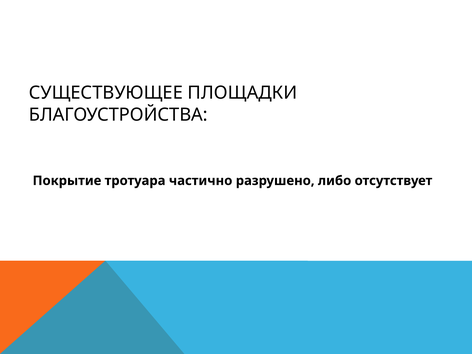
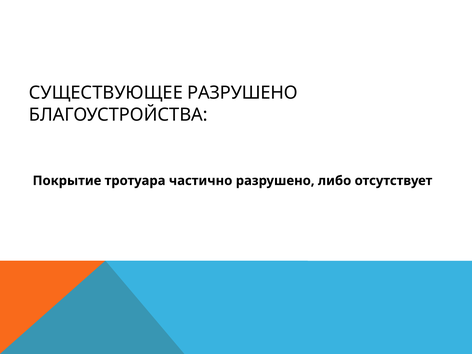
СУЩЕСТВУЮЩЕЕ ПЛОЩАДКИ: ПЛОЩАДКИ -> РАЗРУШЕНО (243, 93)
